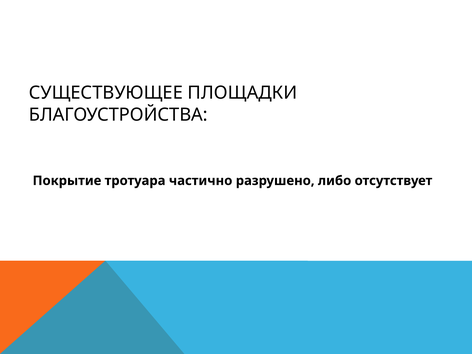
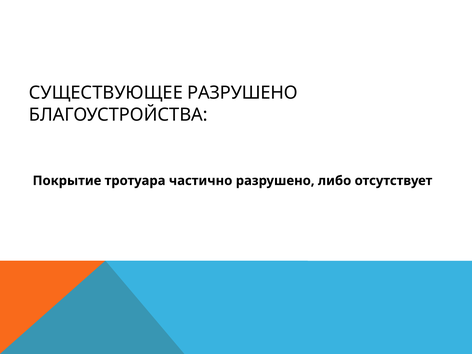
СУЩЕСТВУЮЩЕЕ ПЛОЩАДКИ: ПЛОЩАДКИ -> РАЗРУШЕНО (243, 93)
